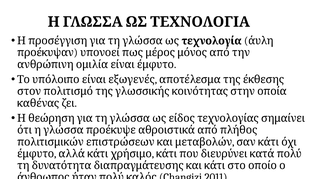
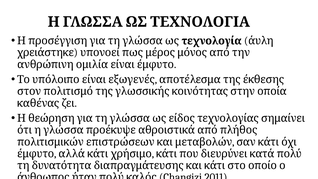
προέκυψαν: προέκυψαν -> χρειάστηκε (45, 53)
